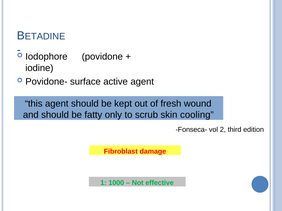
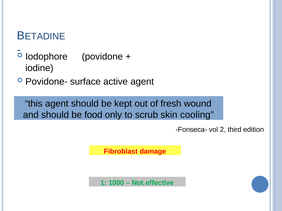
fatty: fatty -> food (93, 115)
